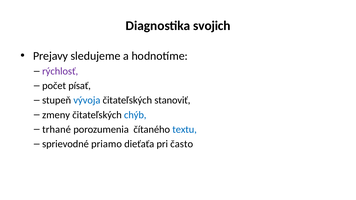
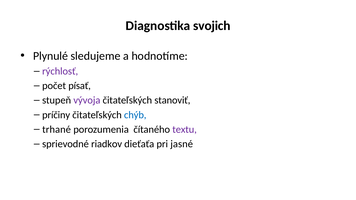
Prejavy: Prejavy -> Plynulé (51, 56)
vývoja colour: blue -> purple (87, 100)
zmeny: zmeny -> príčiny (56, 115)
textu colour: blue -> purple (185, 130)
priamo: priamo -> riadkov (107, 144)
často: často -> jasné (182, 144)
